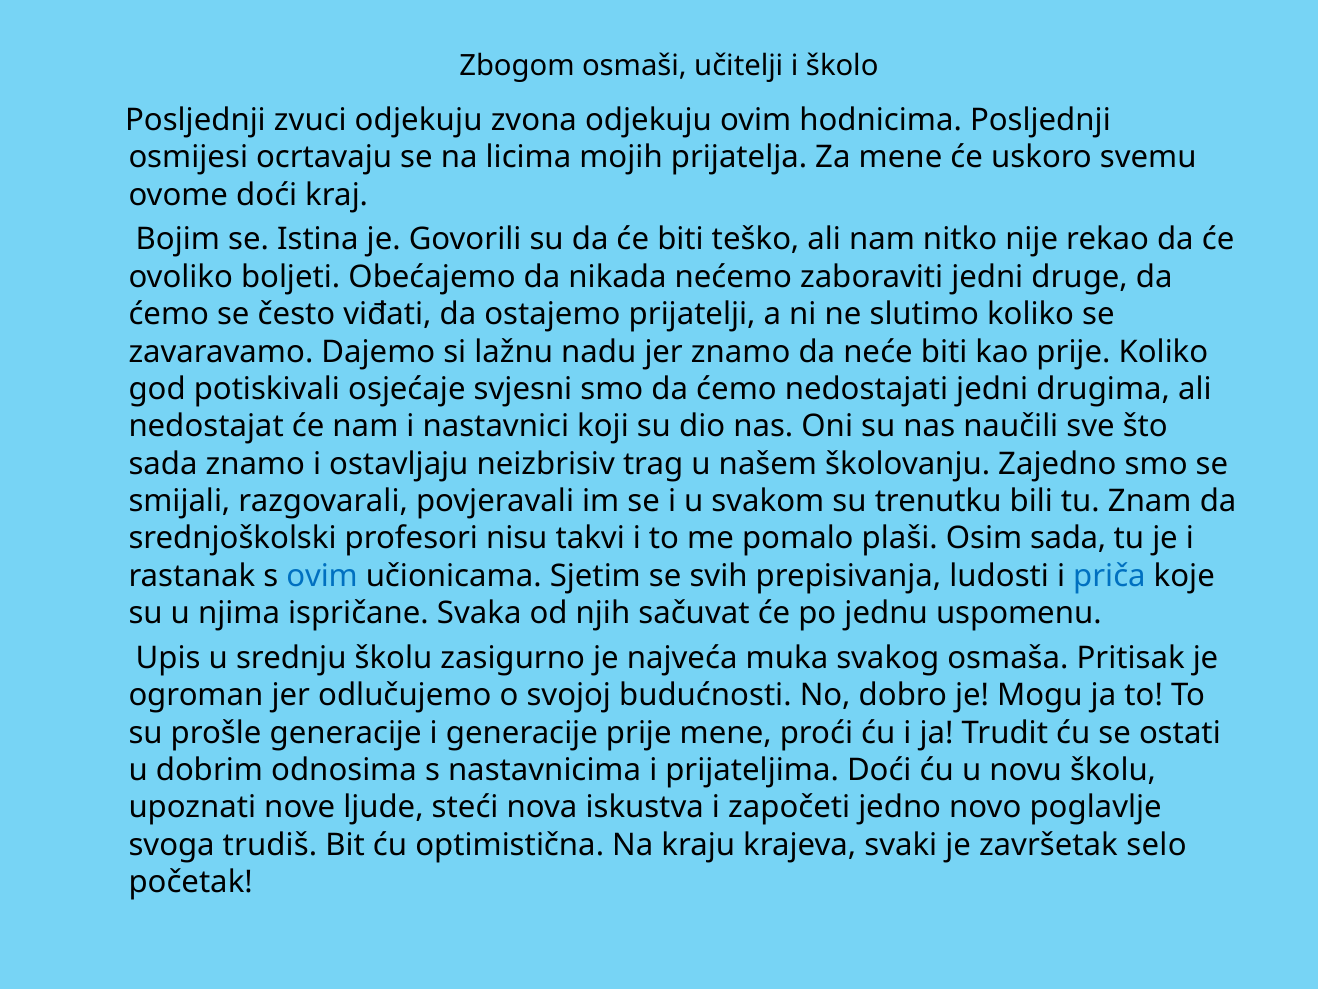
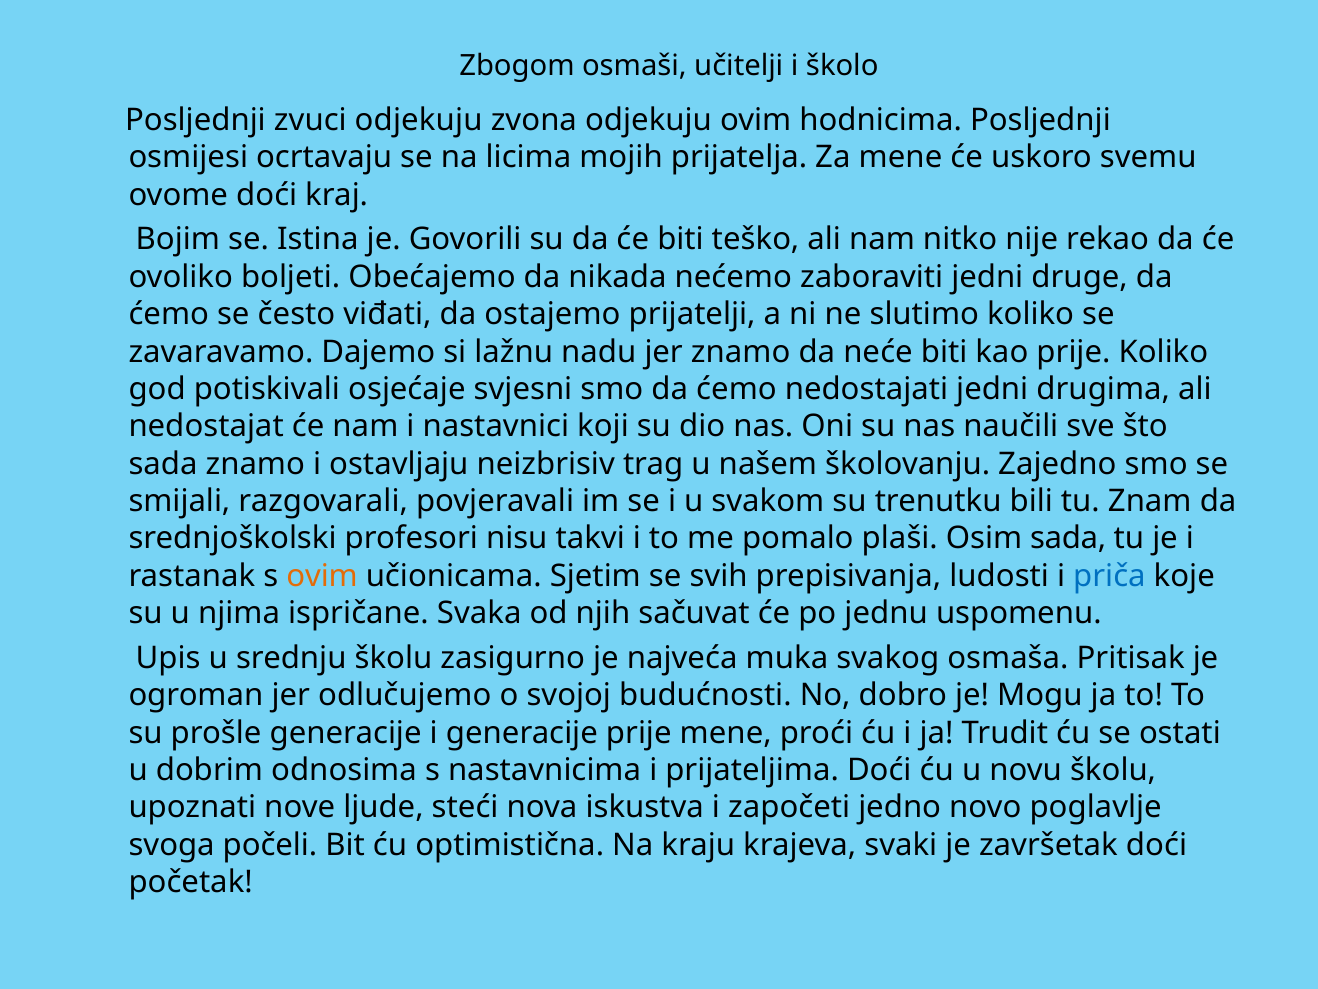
ovim colour: blue -> orange (322, 576)
trudiš: trudiš -> počeli (270, 845)
završetak selo: selo -> doći (1157, 845)
